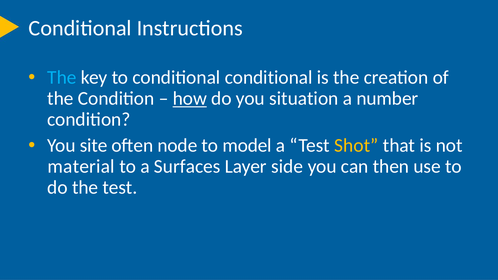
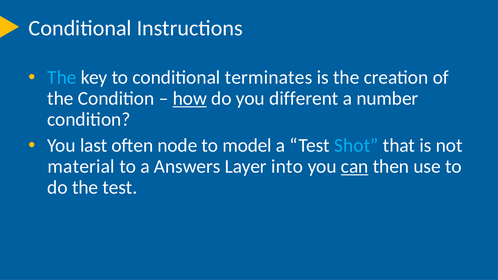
conditional conditional: conditional -> terminates (269, 78)
situation: situation -> different (304, 99)
site: site -> last (94, 146)
Shot colour: yellow -> light blue (356, 146)
Surfaces: Surfaces -> Answers (187, 167)
side: side -> into (287, 167)
can underline: none -> present (355, 167)
